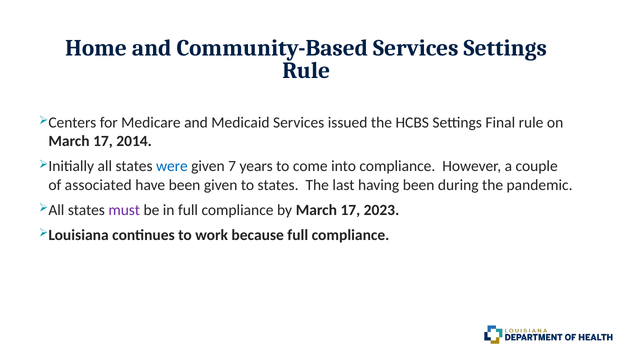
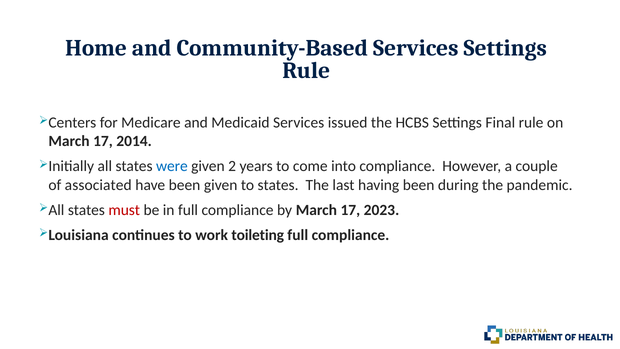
7: 7 -> 2 (232, 166)
must colour: purple -> red (124, 210)
because: because -> toileting (258, 235)
